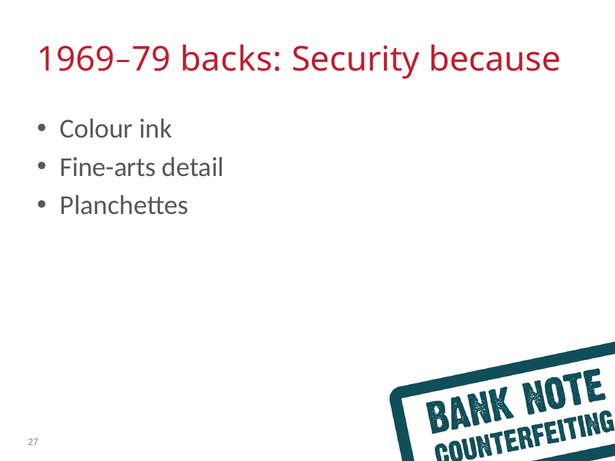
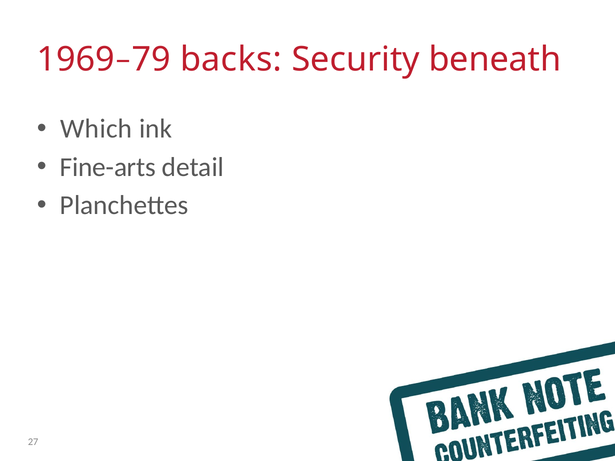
because: because -> beneath (495, 59)
Colour: Colour -> Which (96, 129)
